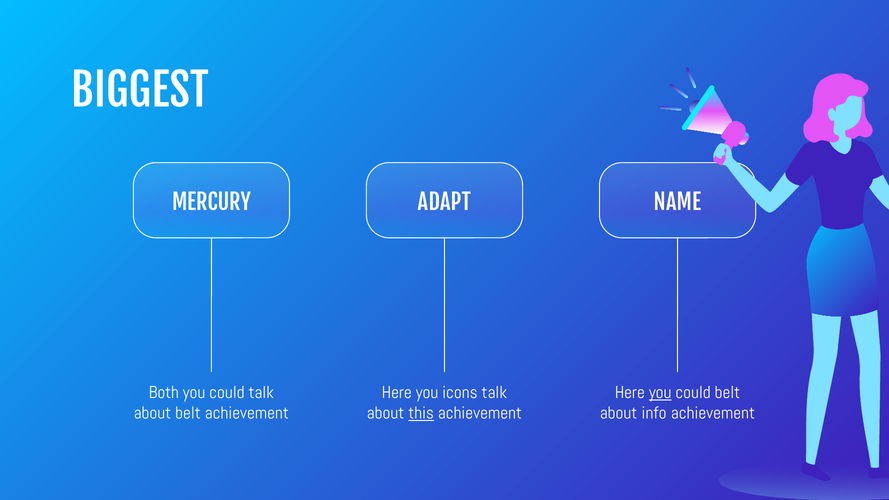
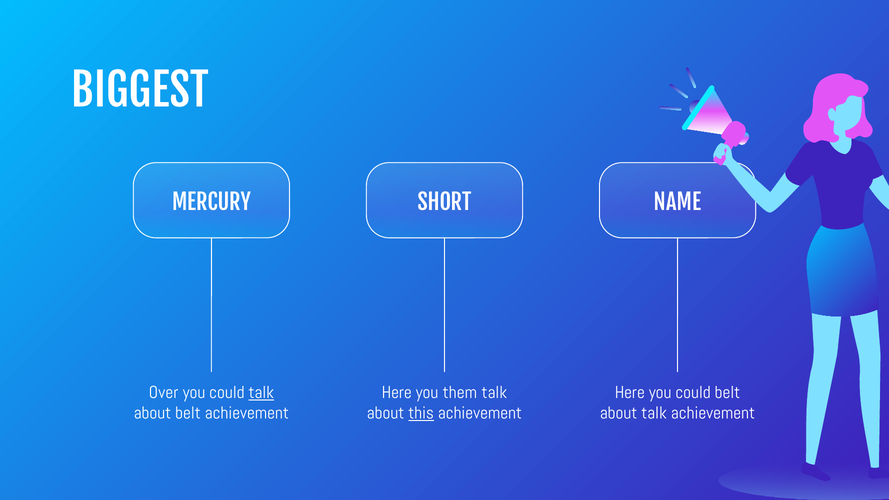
ADAPT: ADAPT -> SHORT (445, 203)
Both: Both -> Over (164, 393)
talk underline: none -> present (261, 393)
icons: icons -> them (460, 393)
you underline: present -> none (660, 393)
about info: info -> talk (654, 413)
